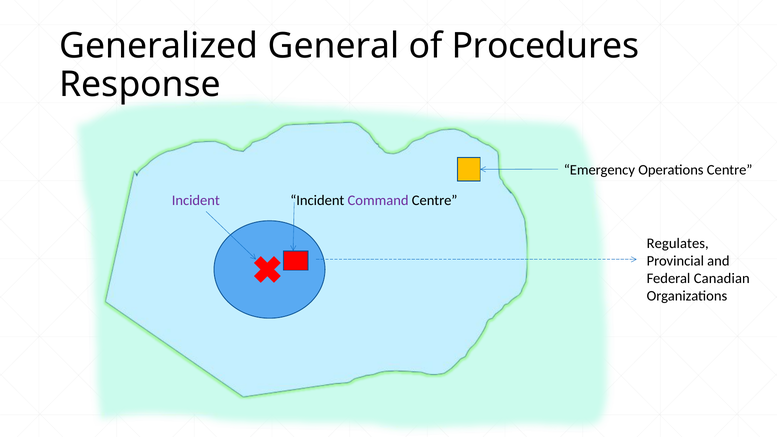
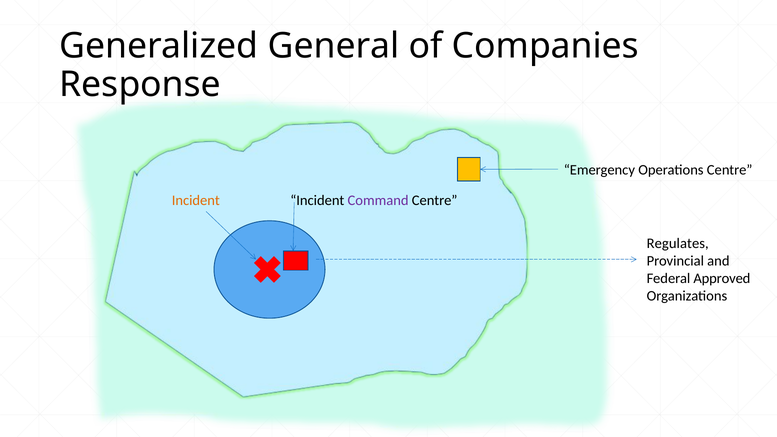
Procedures: Procedures -> Companies (545, 46)
Incident colour: purple -> orange (196, 201)
Canadian: Canadian -> Approved (722, 278)
